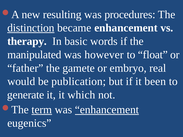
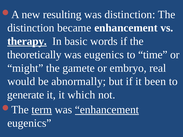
was procedures: procedures -> distinction (130, 15)
distinction underline: present -> none (31, 28)
therapy underline: none -> present (27, 41)
manipulated: manipulated -> theoretically (34, 55)
was however: however -> eugenics (104, 55)
float: float -> time (153, 55)
father: father -> might (25, 68)
publication: publication -> abnormally (79, 82)
